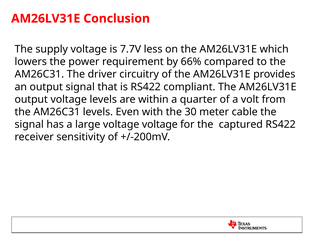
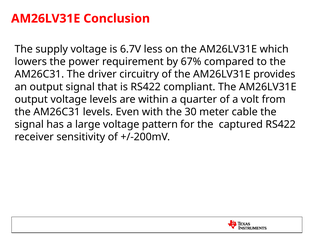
7.7V: 7.7V -> 6.7V (131, 49)
66%: 66% -> 67% (191, 62)
voltage voltage: voltage -> pattern (160, 125)
